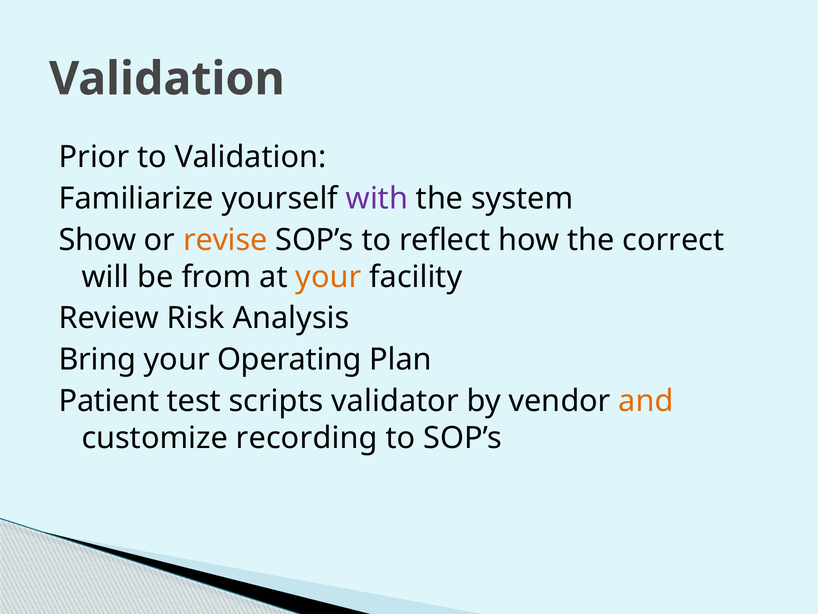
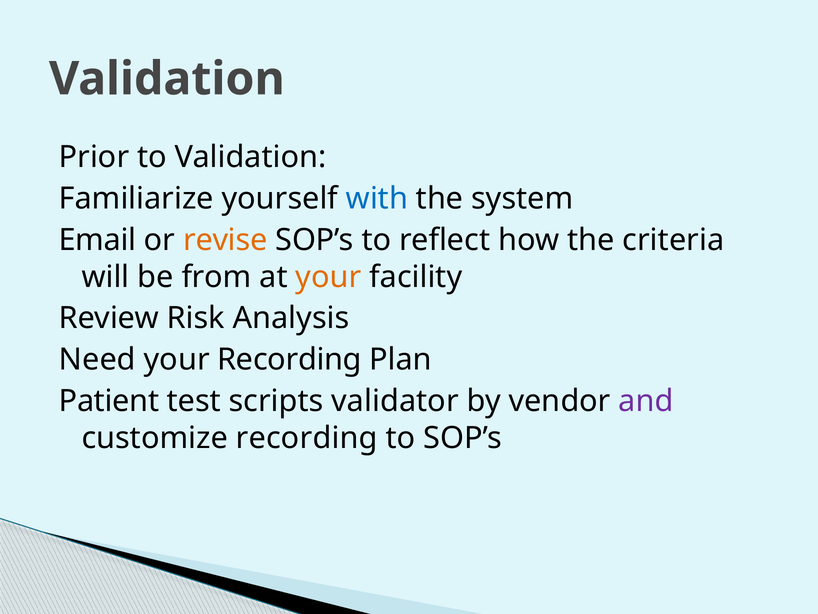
with colour: purple -> blue (377, 198)
Show: Show -> Email (97, 240)
correct: correct -> criteria (673, 240)
Bring: Bring -> Need (97, 359)
your Operating: Operating -> Recording (289, 359)
and colour: orange -> purple (646, 401)
